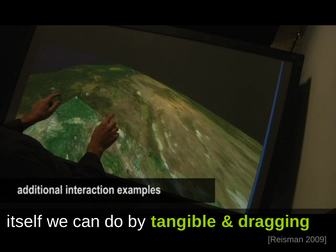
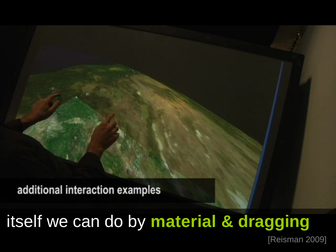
tangible: tangible -> material (184, 222)
